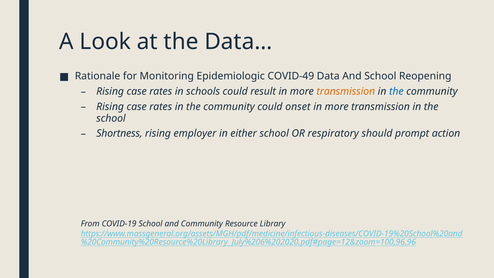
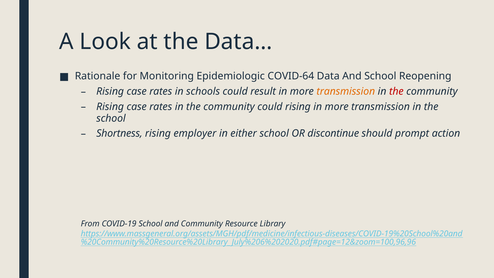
COVID-49: COVID-49 -> COVID-64 (291, 76)
the colour: blue -> red (396, 91)
could onset: onset -> rising (298, 107)
respiratory: respiratory -> discontinue (333, 134)
